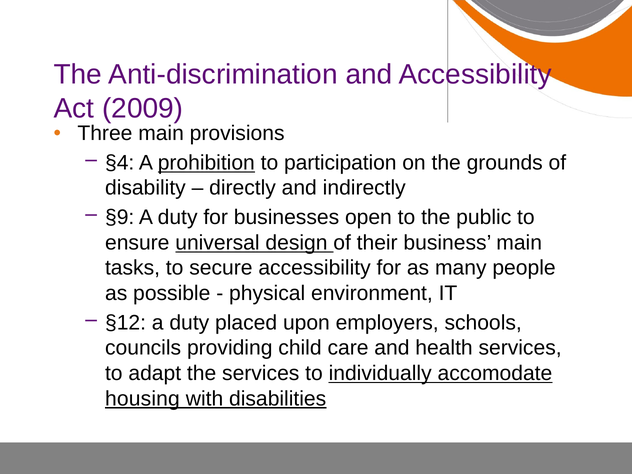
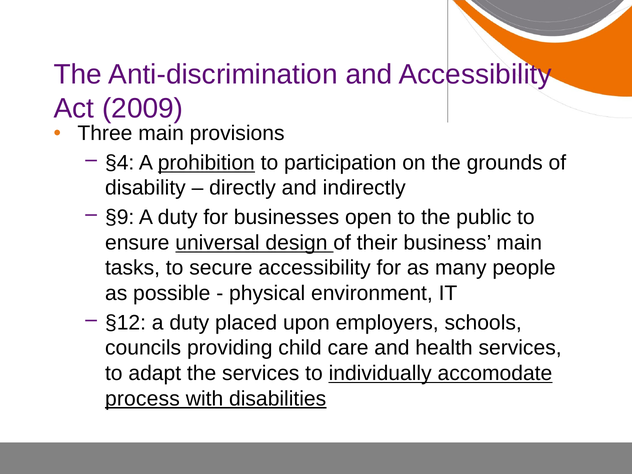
housing: housing -> process (142, 399)
